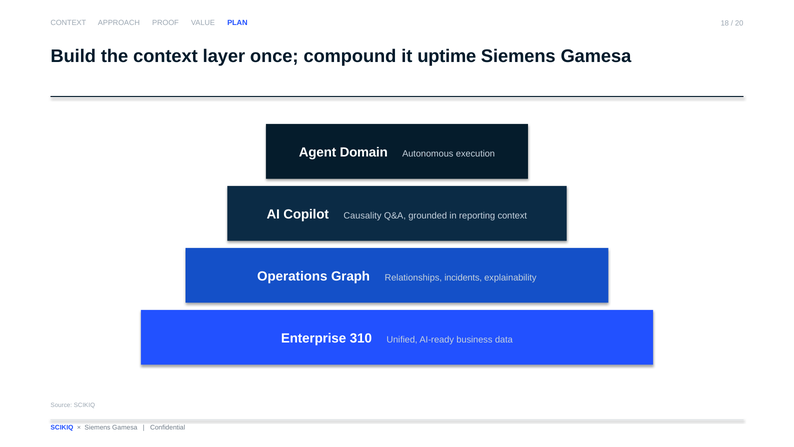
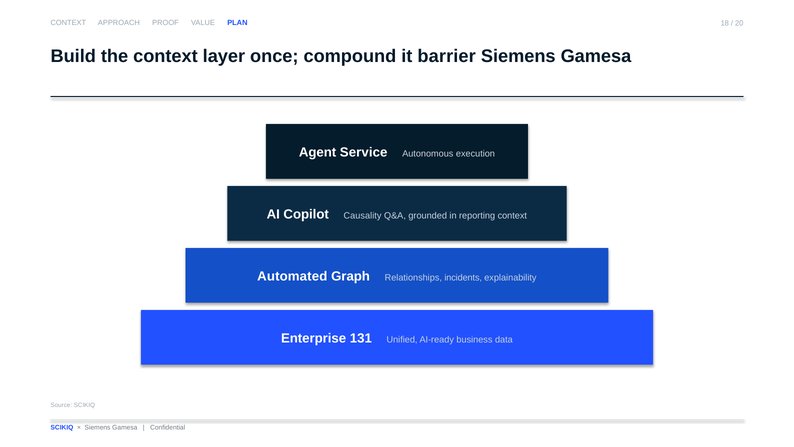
uptime: uptime -> barrier (447, 56)
Domain: Domain -> Service (364, 152)
Operations: Operations -> Automated (292, 276)
310: 310 -> 131 (361, 338)
